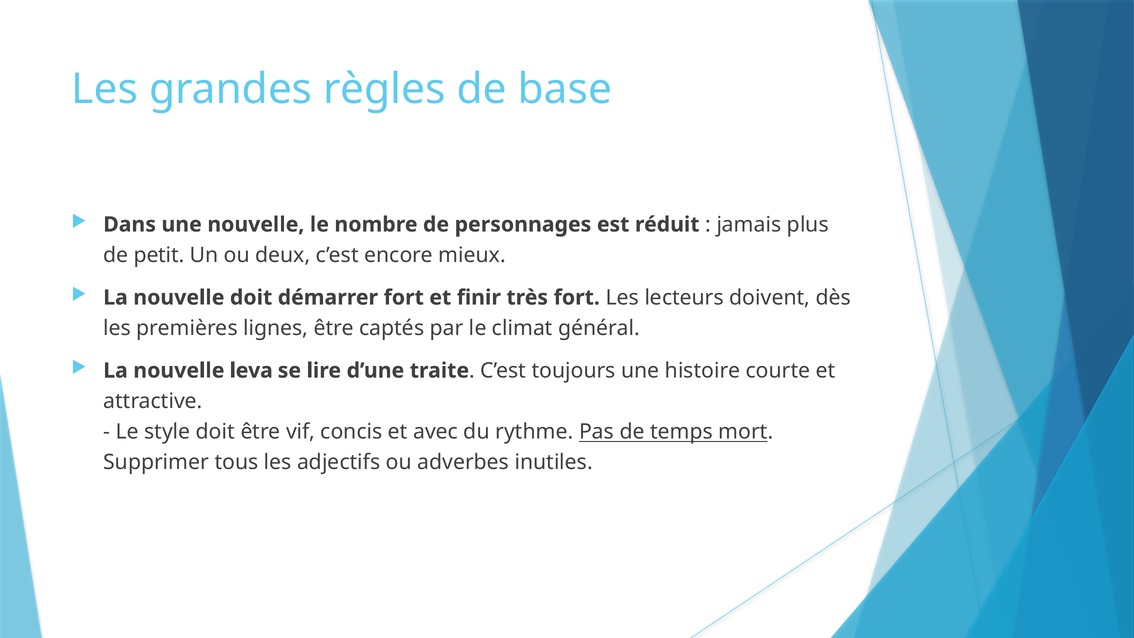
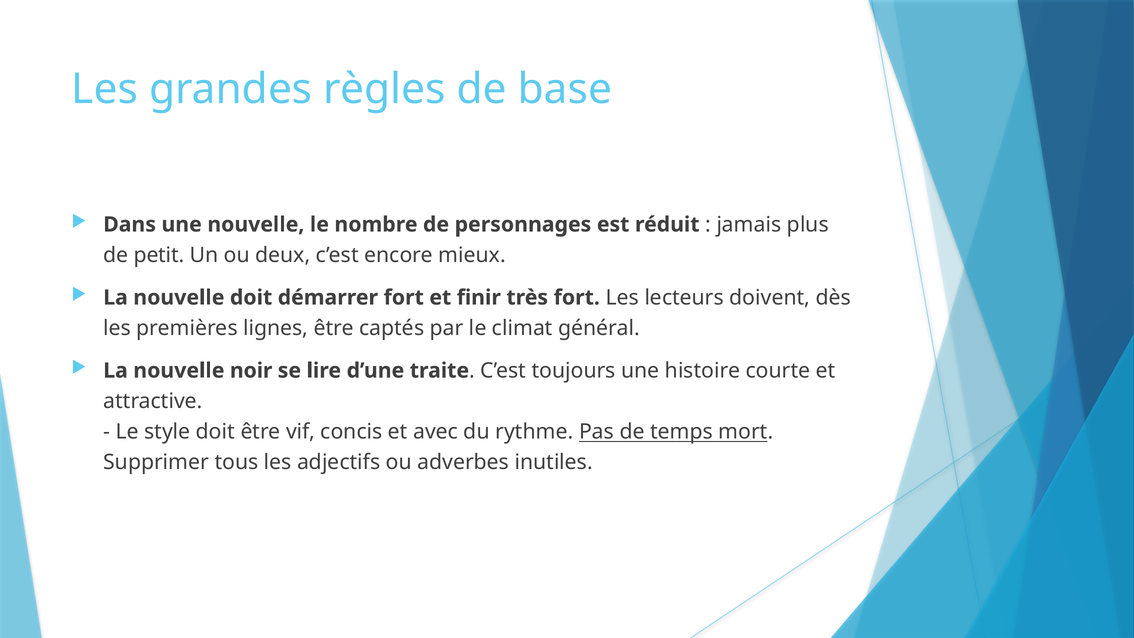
leva: leva -> noir (251, 371)
